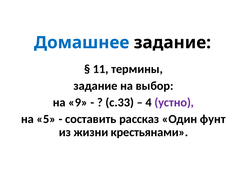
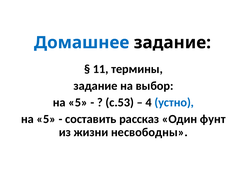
9: 9 -> 5 (78, 102)
с.33: с.33 -> с.53 (120, 102)
устно colour: purple -> blue (174, 102)
крестьянами: крестьянами -> несвободны (149, 132)
